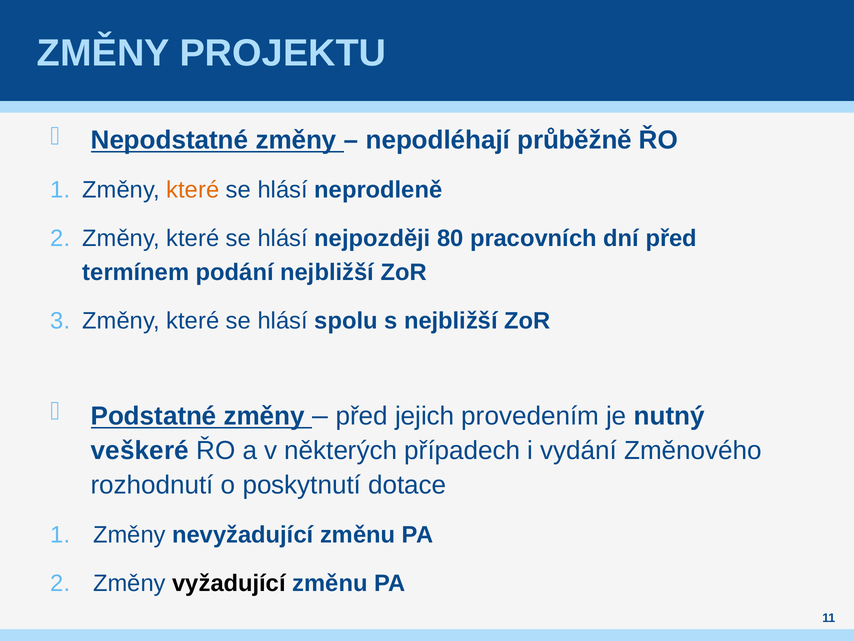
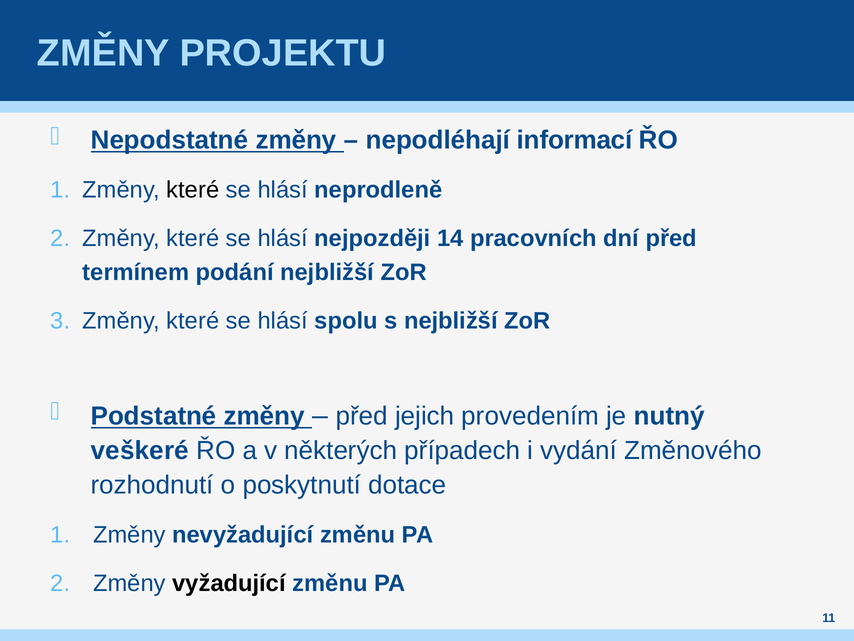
průběžně: průběžně -> informací (575, 140)
které colour: orange -> black (193, 190)
80: 80 -> 14 (450, 238)
